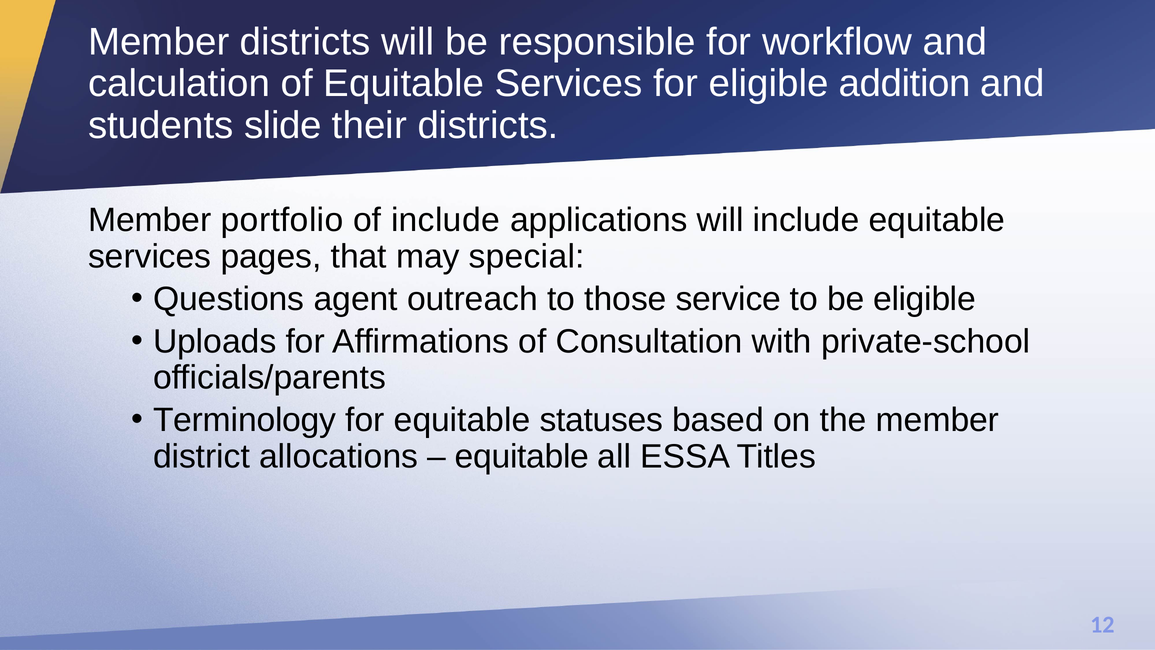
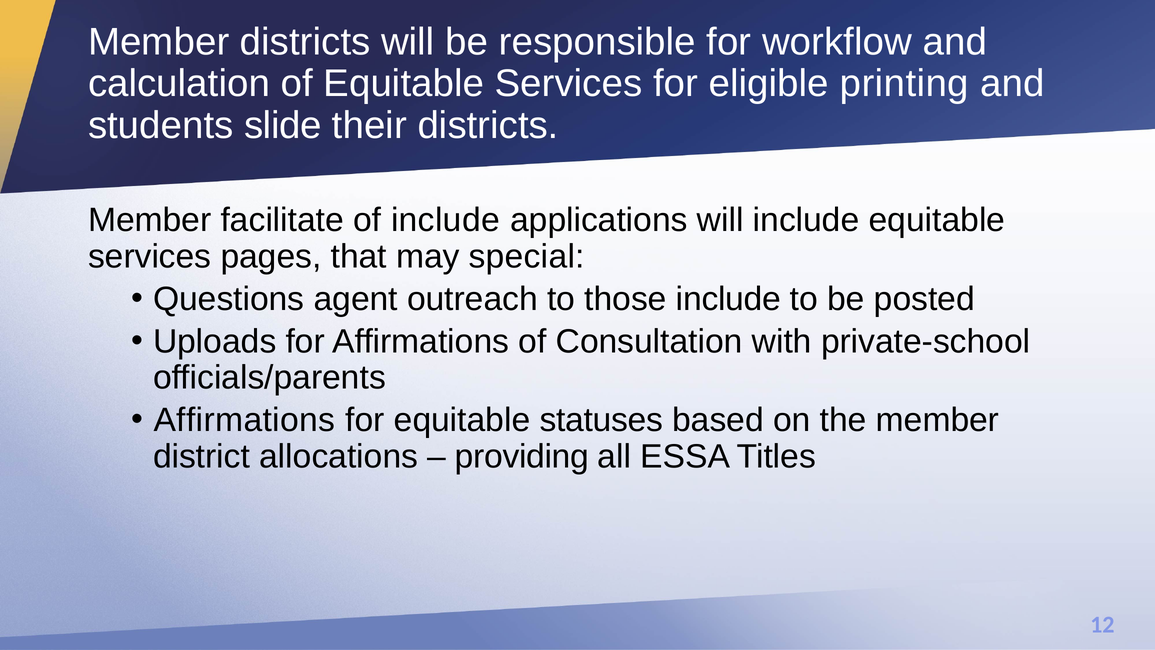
addition: addition -> printing (904, 84)
portfolio: portfolio -> facilitate (282, 220)
those service: service -> include (728, 299)
be eligible: eligible -> posted (924, 299)
Terminology: Terminology -> Affirmations (244, 420)
equitable: equitable -> providing (522, 456)
